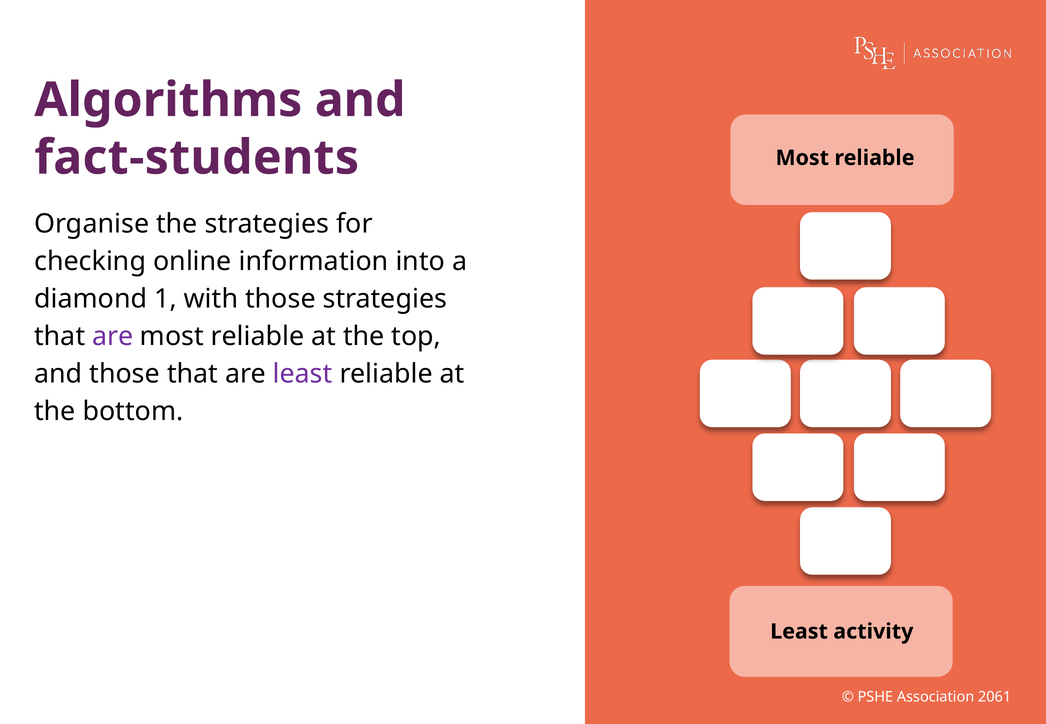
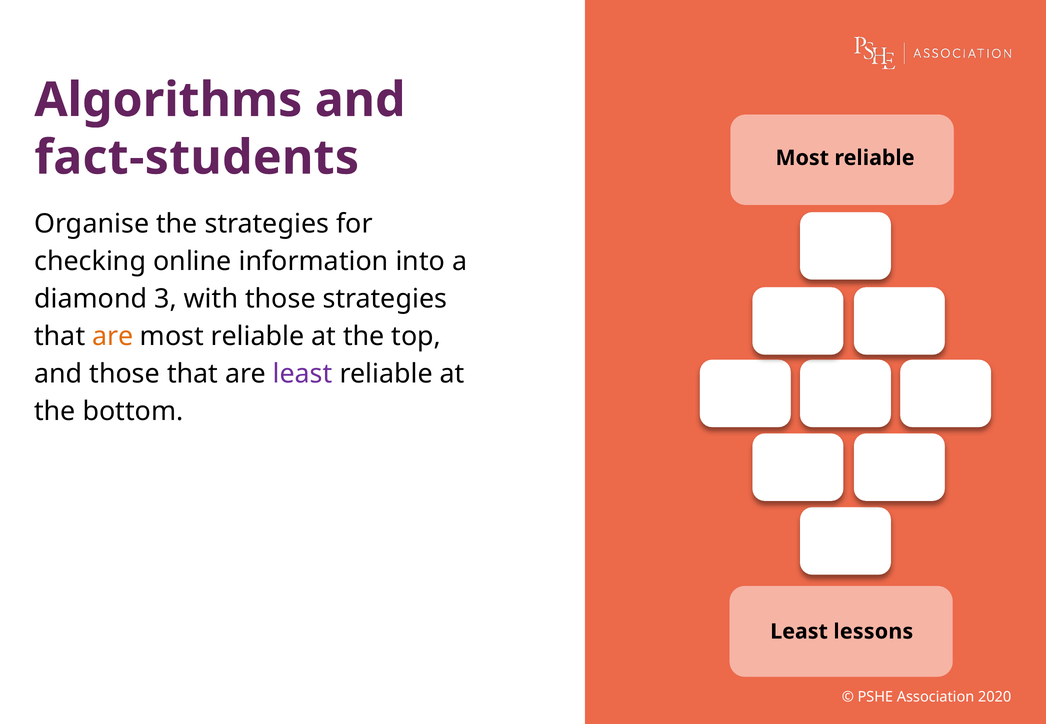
1: 1 -> 3 (165, 299)
are colour: purple -> orange (113, 337)
activity: activity -> lessons (873, 632)
2061: 2061 -> 2020 (995, 697)
